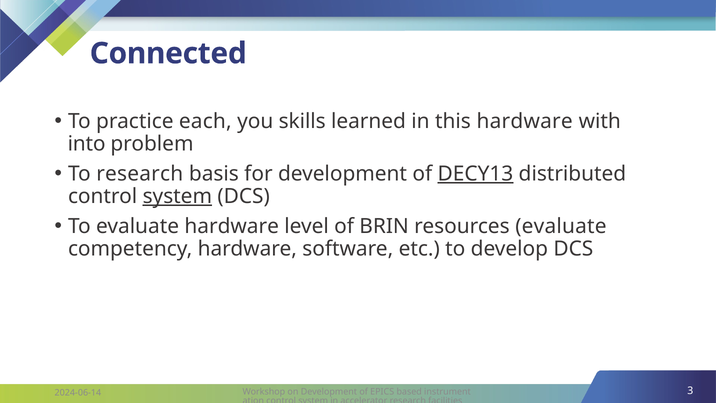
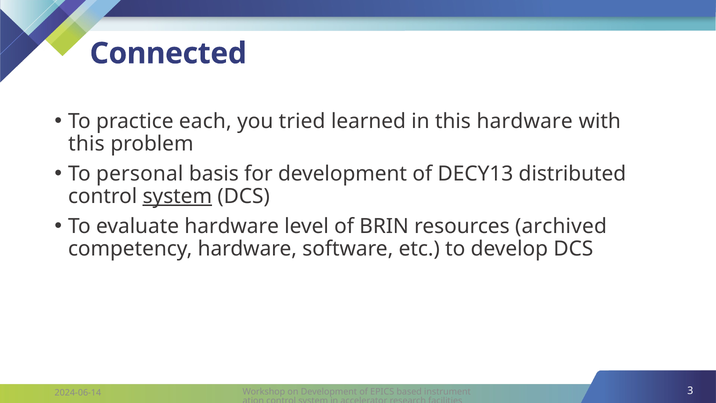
skills: skills -> tried (302, 121)
into: into -> this (86, 144)
To research: research -> personal (140, 174)
DECY13 underline: present -> none (475, 174)
resources evaluate: evaluate -> archived (561, 226)
